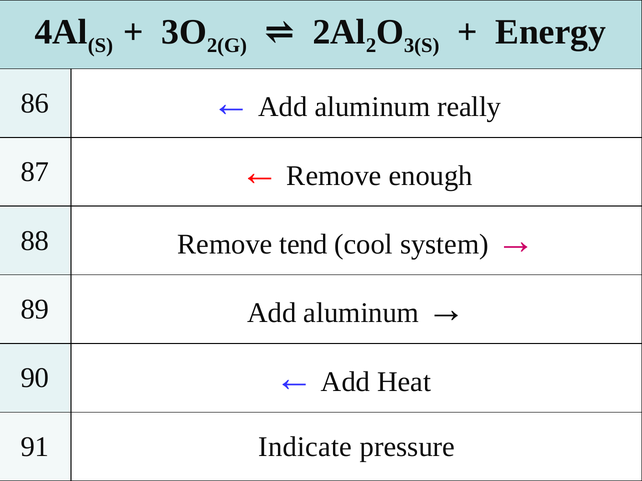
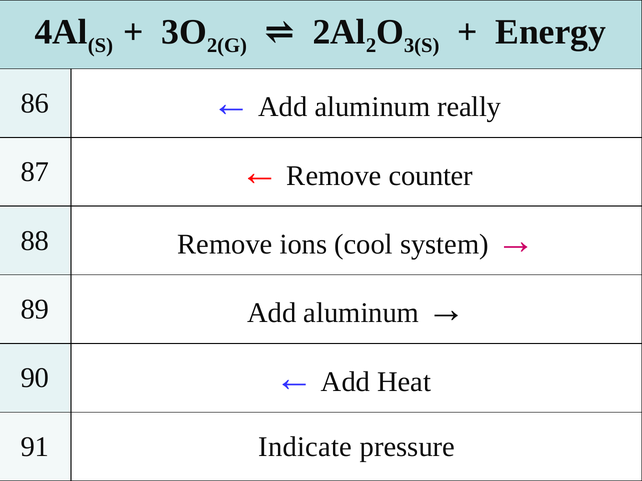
enough: enough -> counter (431, 176)
tend: tend -> ions (303, 245)
